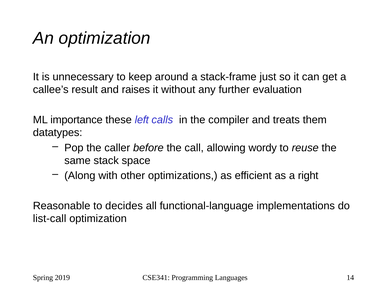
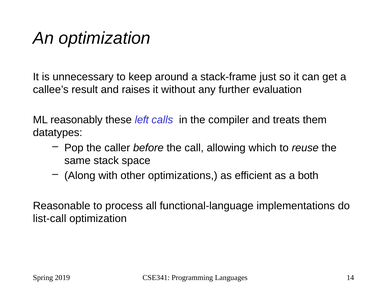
importance: importance -> reasonably (76, 120)
wordy: wordy -> which (263, 148)
right: right -> both (308, 176)
decides: decides -> process (124, 206)
